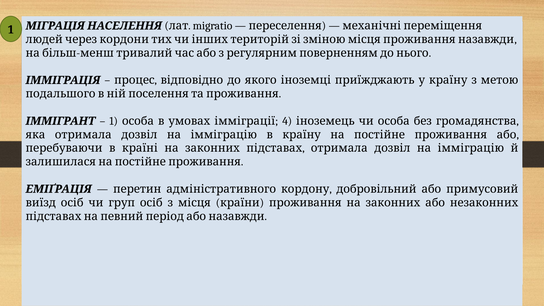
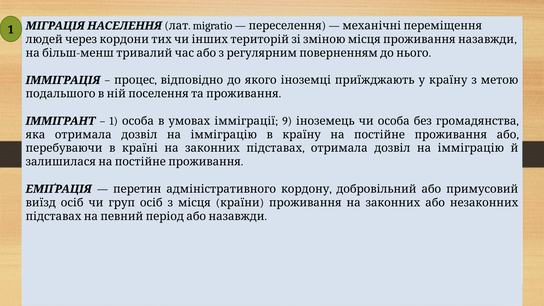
4: 4 -> 9 (287, 121)
